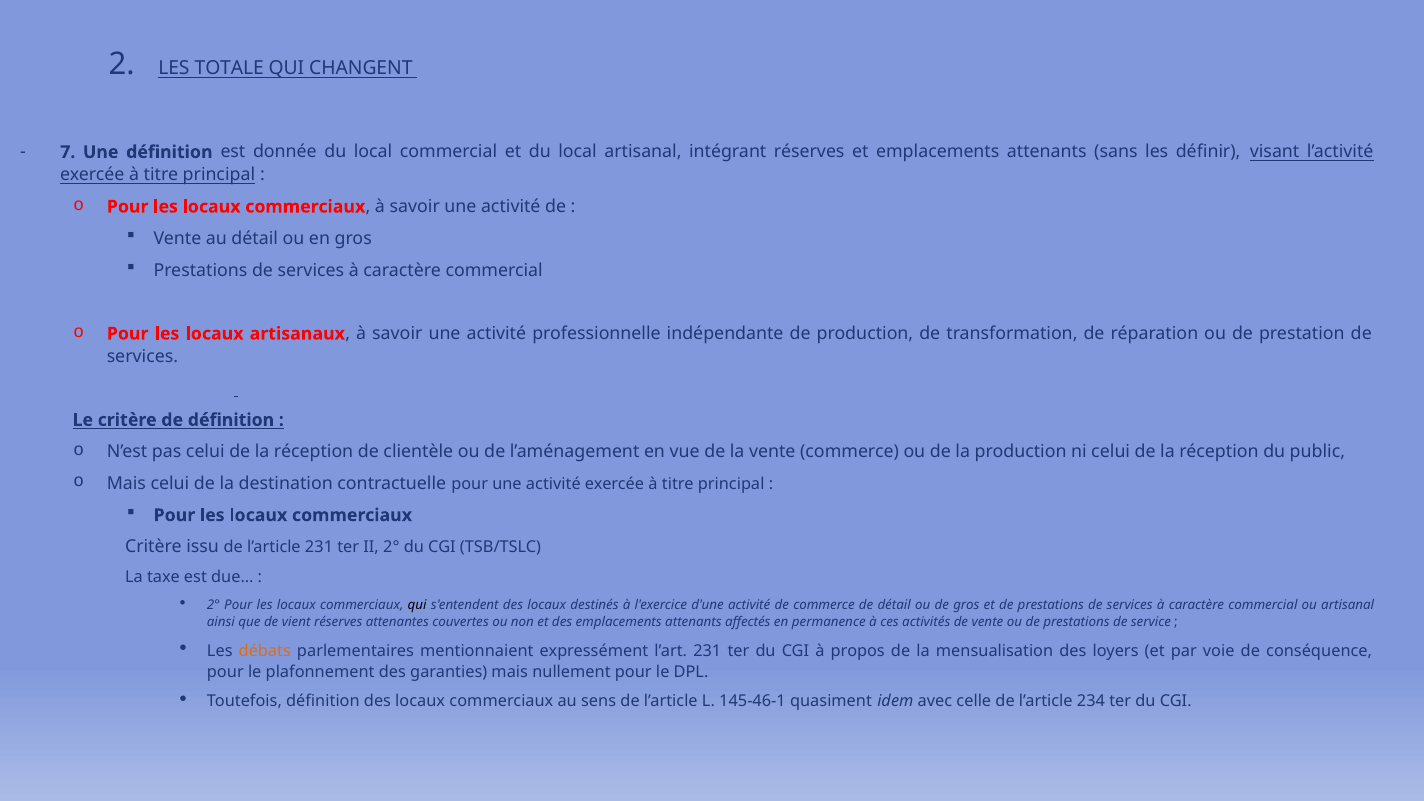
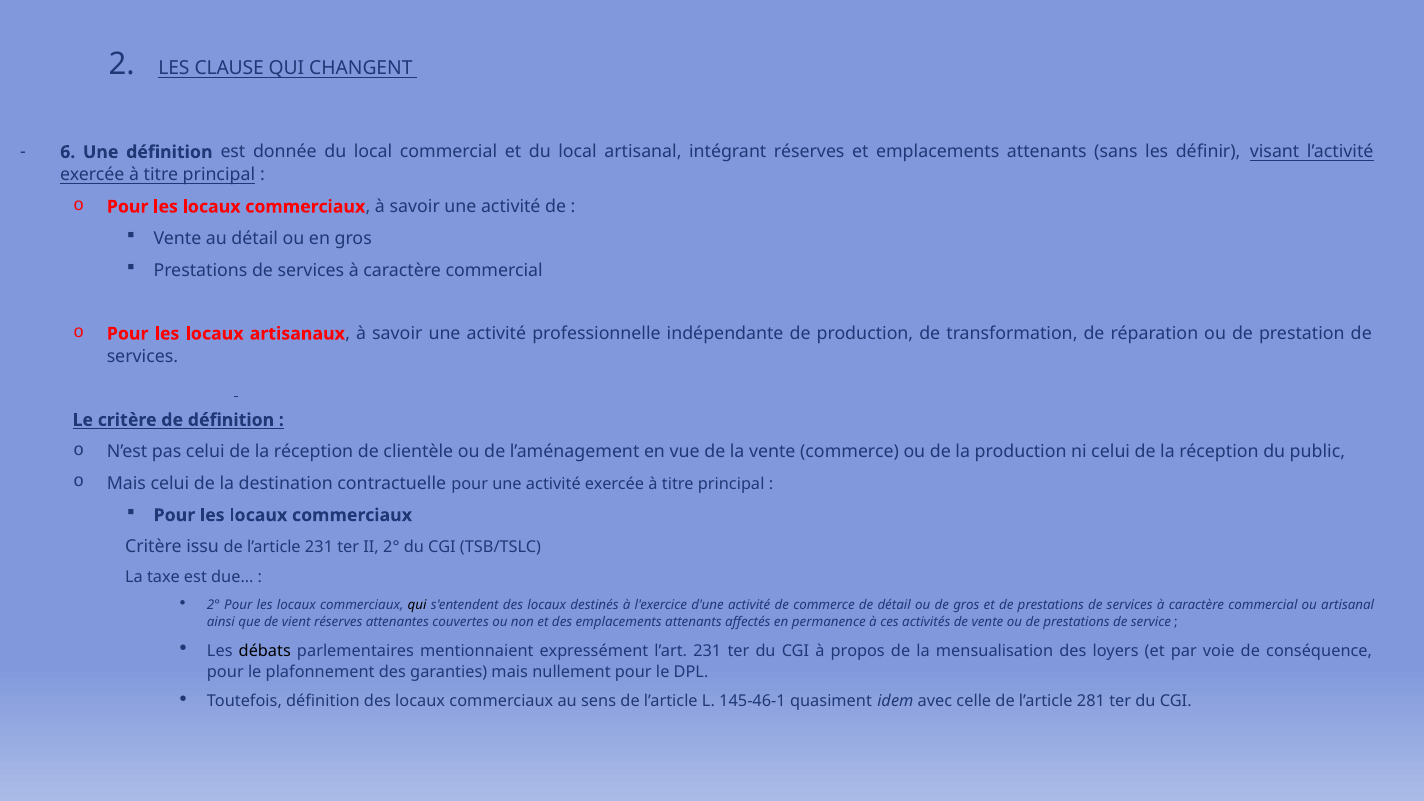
TOTALE: TOTALE -> CLAUSE (229, 68)
7: 7 -> 6 (68, 152)
débats colour: orange -> black (265, 651)
234: 234 -> 281 (1091, 701)
